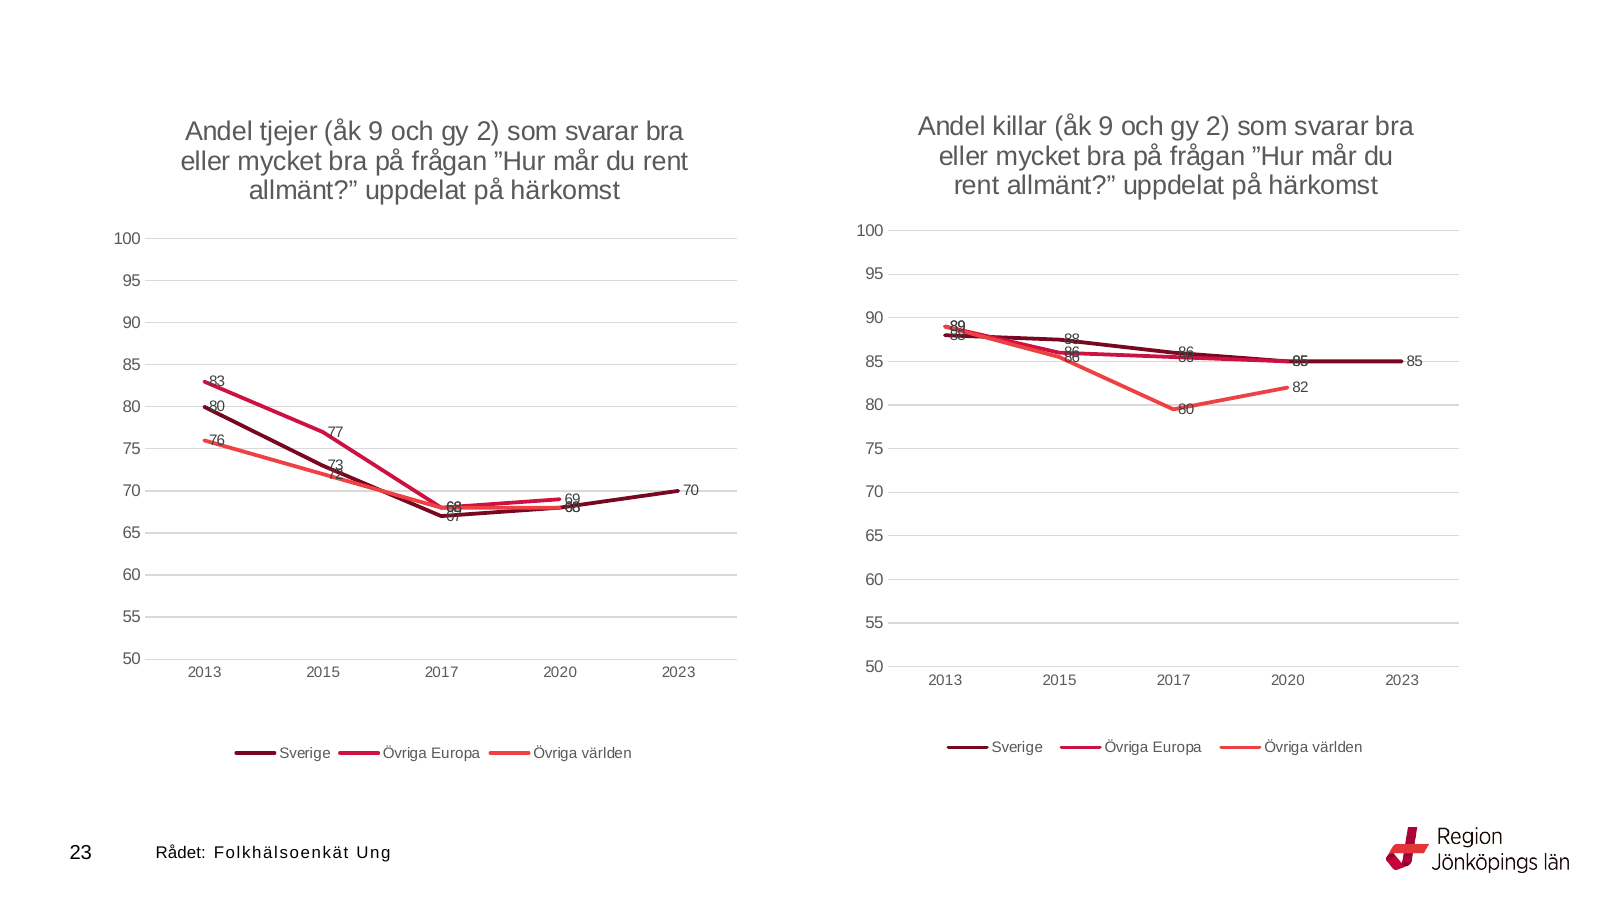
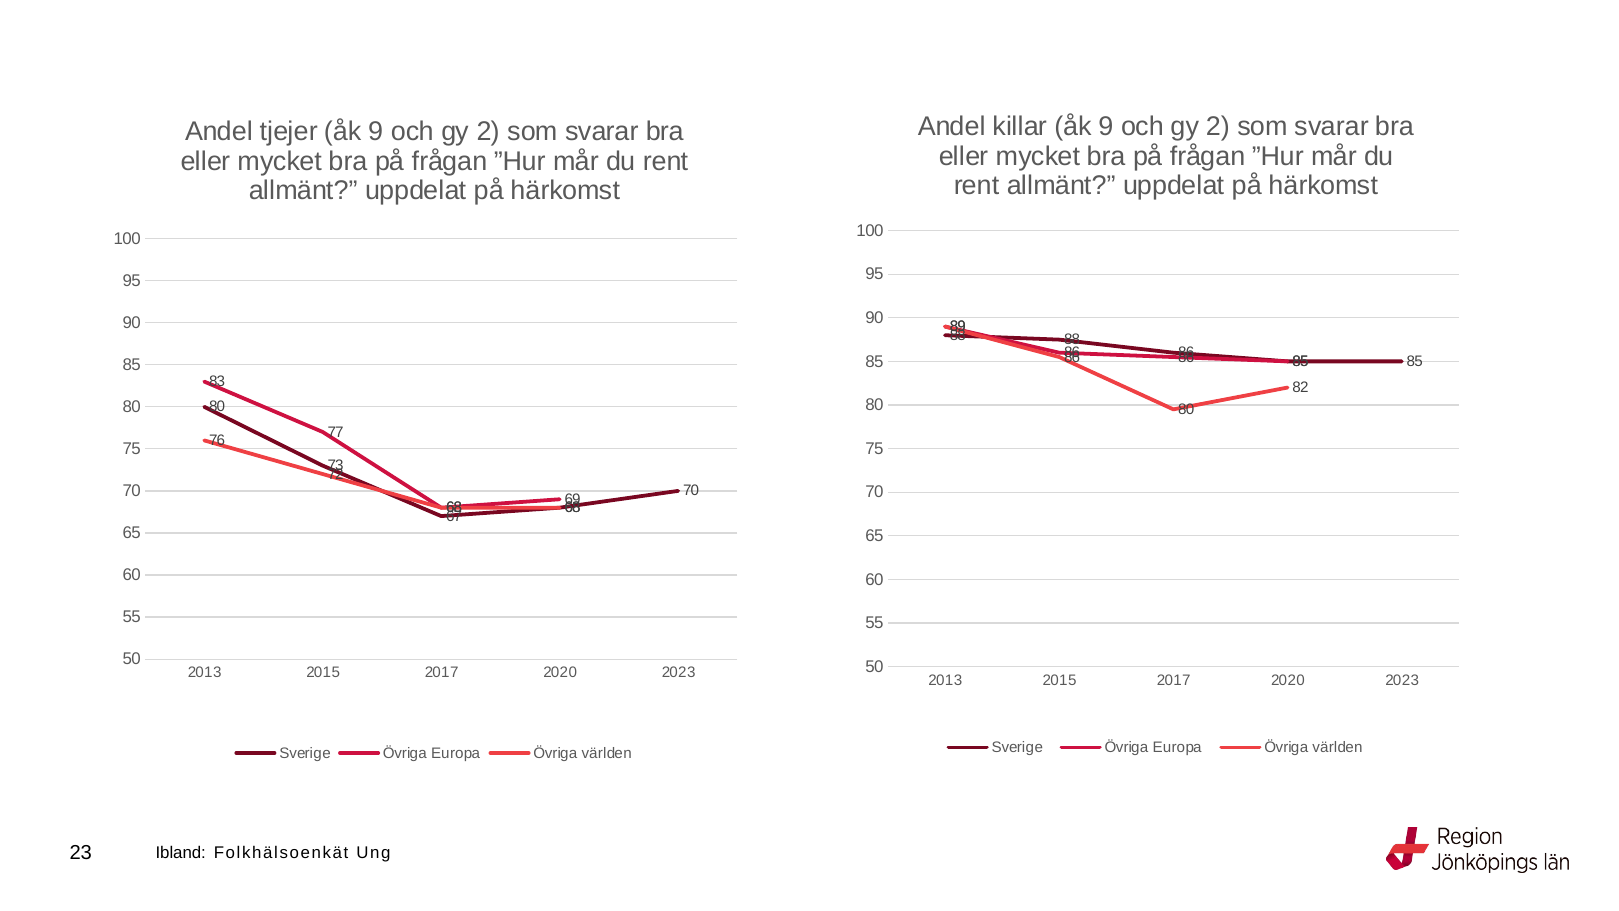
Rådet: Rådet -> Ibland (181, 852)
